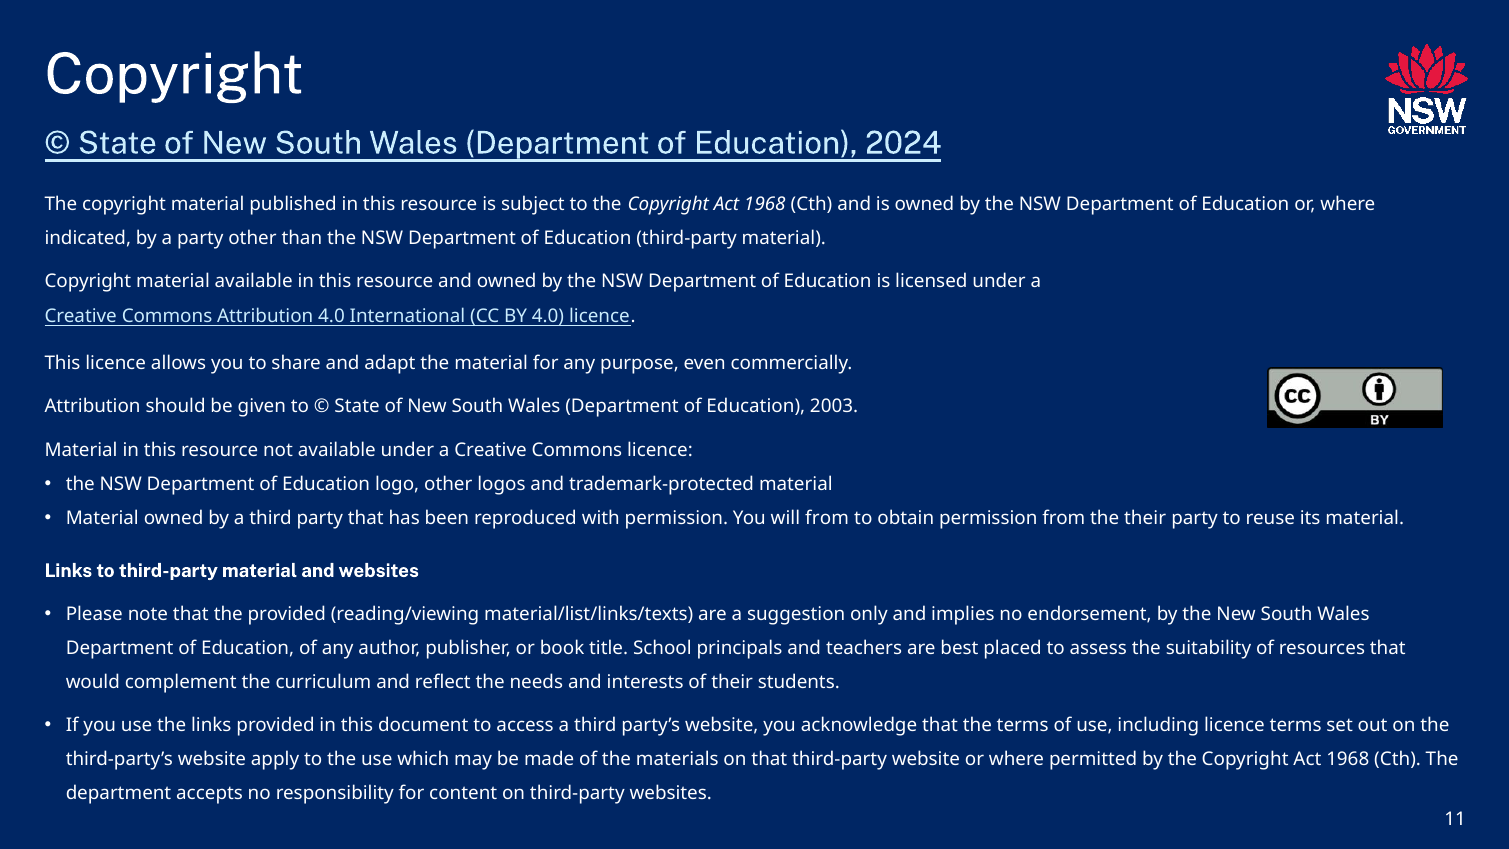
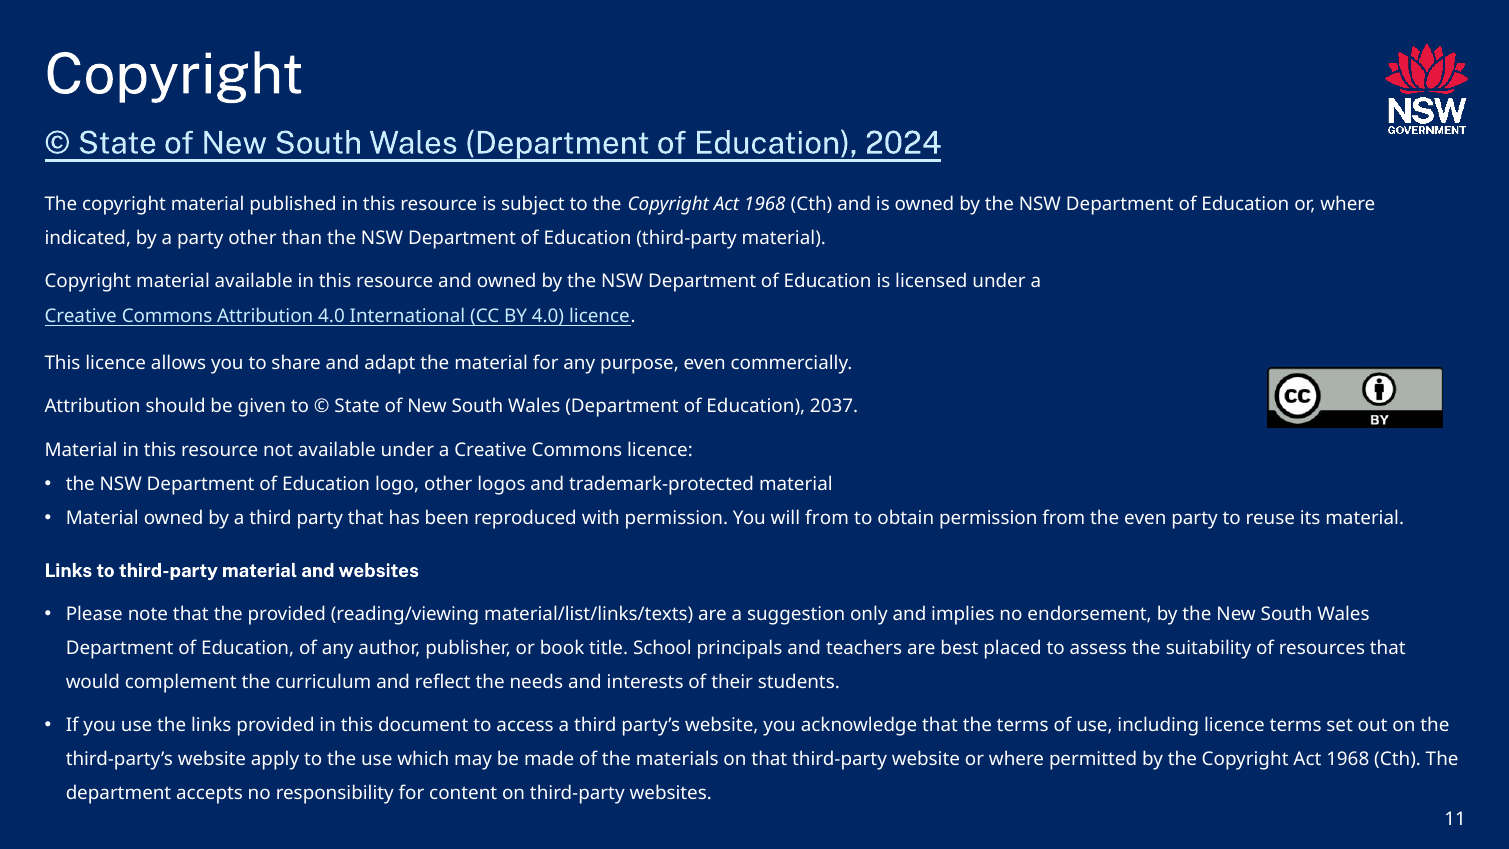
2003: 2003 -> 2037 (834, 407)
the their: their -> even (1145, 518)
